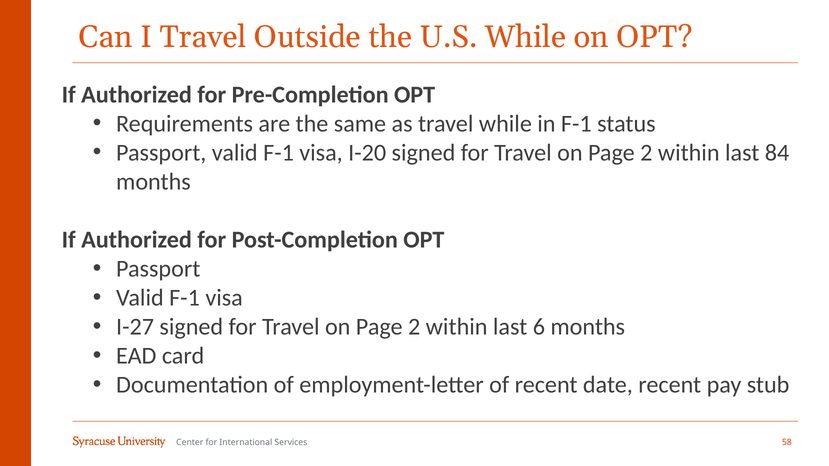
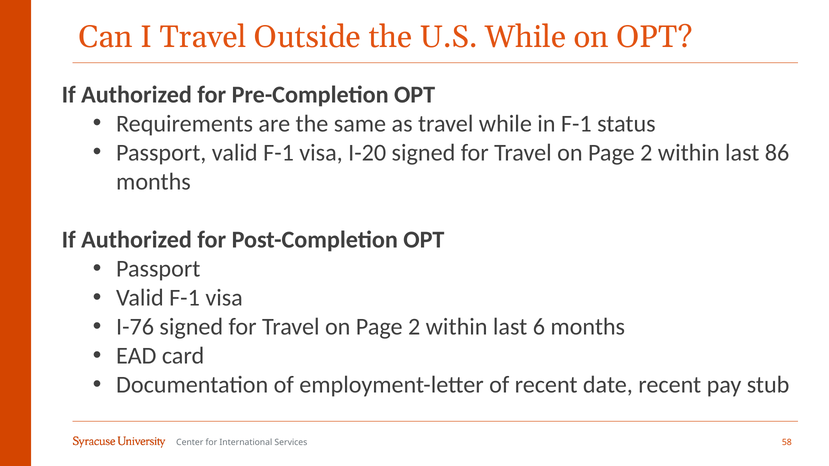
84: 84 -> 86 (777, 153)
I-27: I-27 -> I-76 (135, 327)
